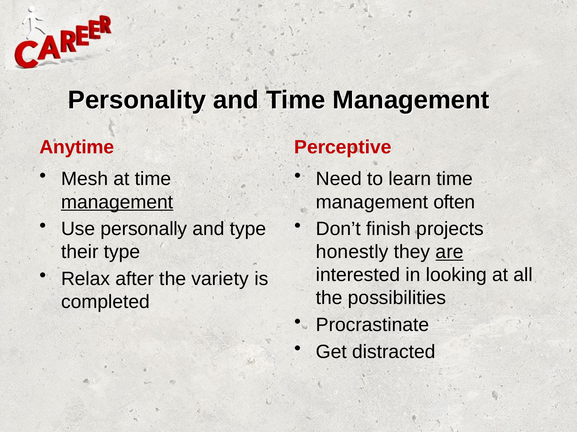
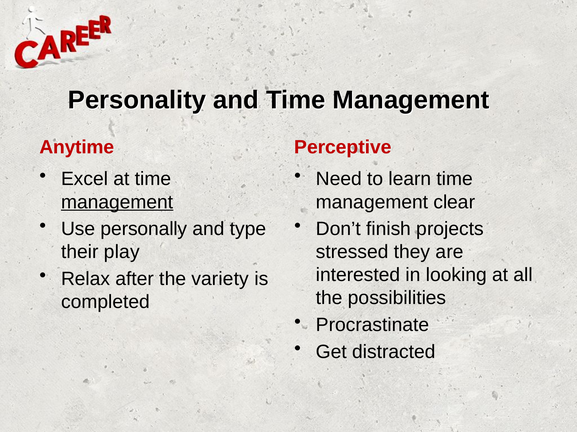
Mesh: Mesh -> Excel (85, 179)
often: often -> clear (454, 202)
their type: type -> play (122, 252)
honestly: honestly -> stressed (352, 252)
are underline: present -> none (450, 252)
